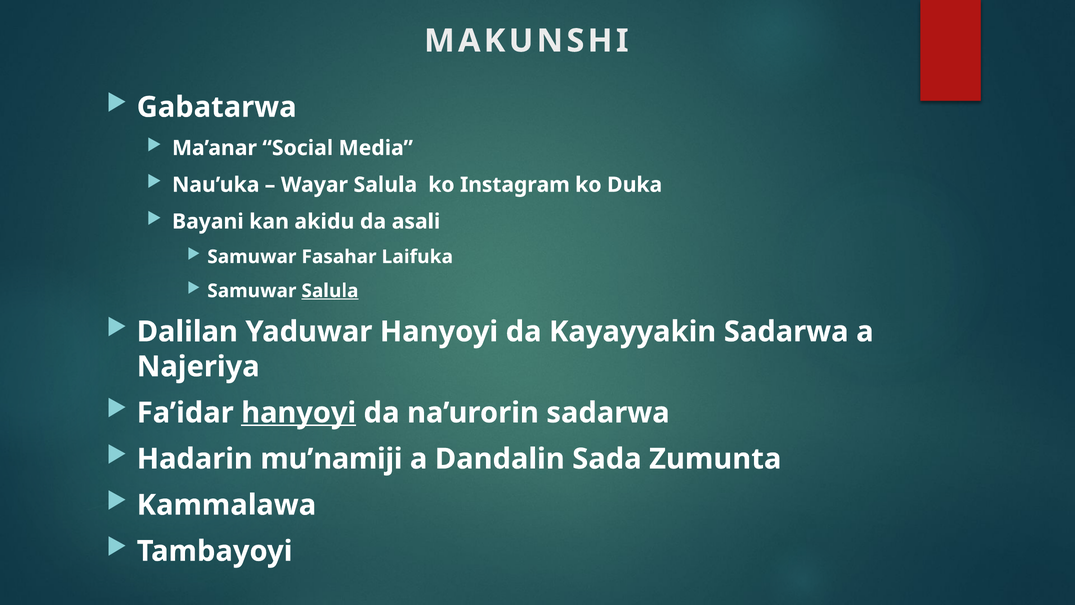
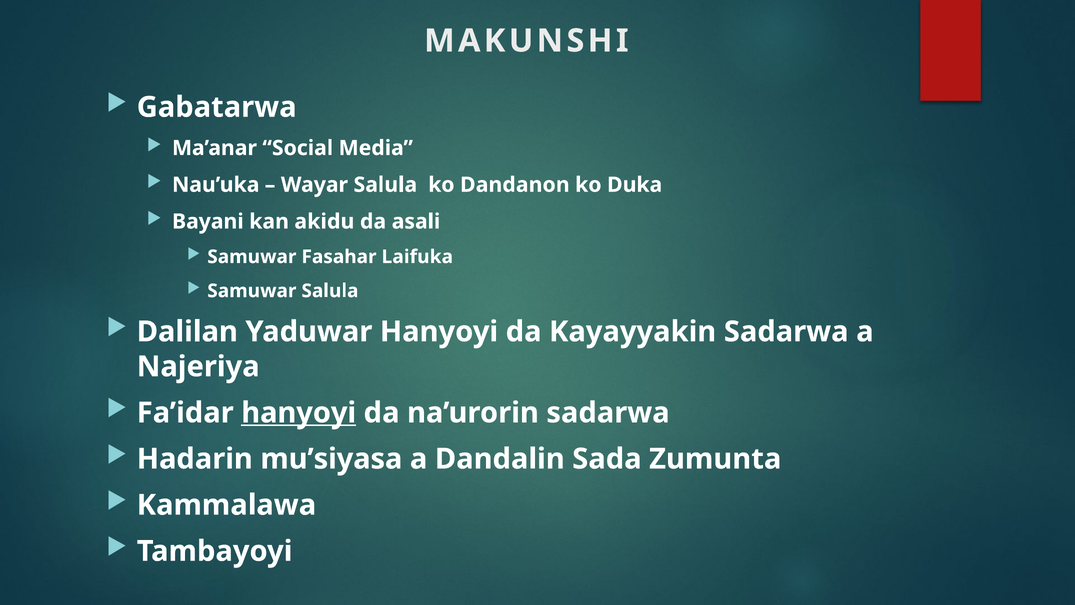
Instagram: Instagram -> Dandanon (515, 185)
Salula underline: present -> none (330, 291)
mu’namiji: mu’namiji -> mu’siyasa (331, 459)
